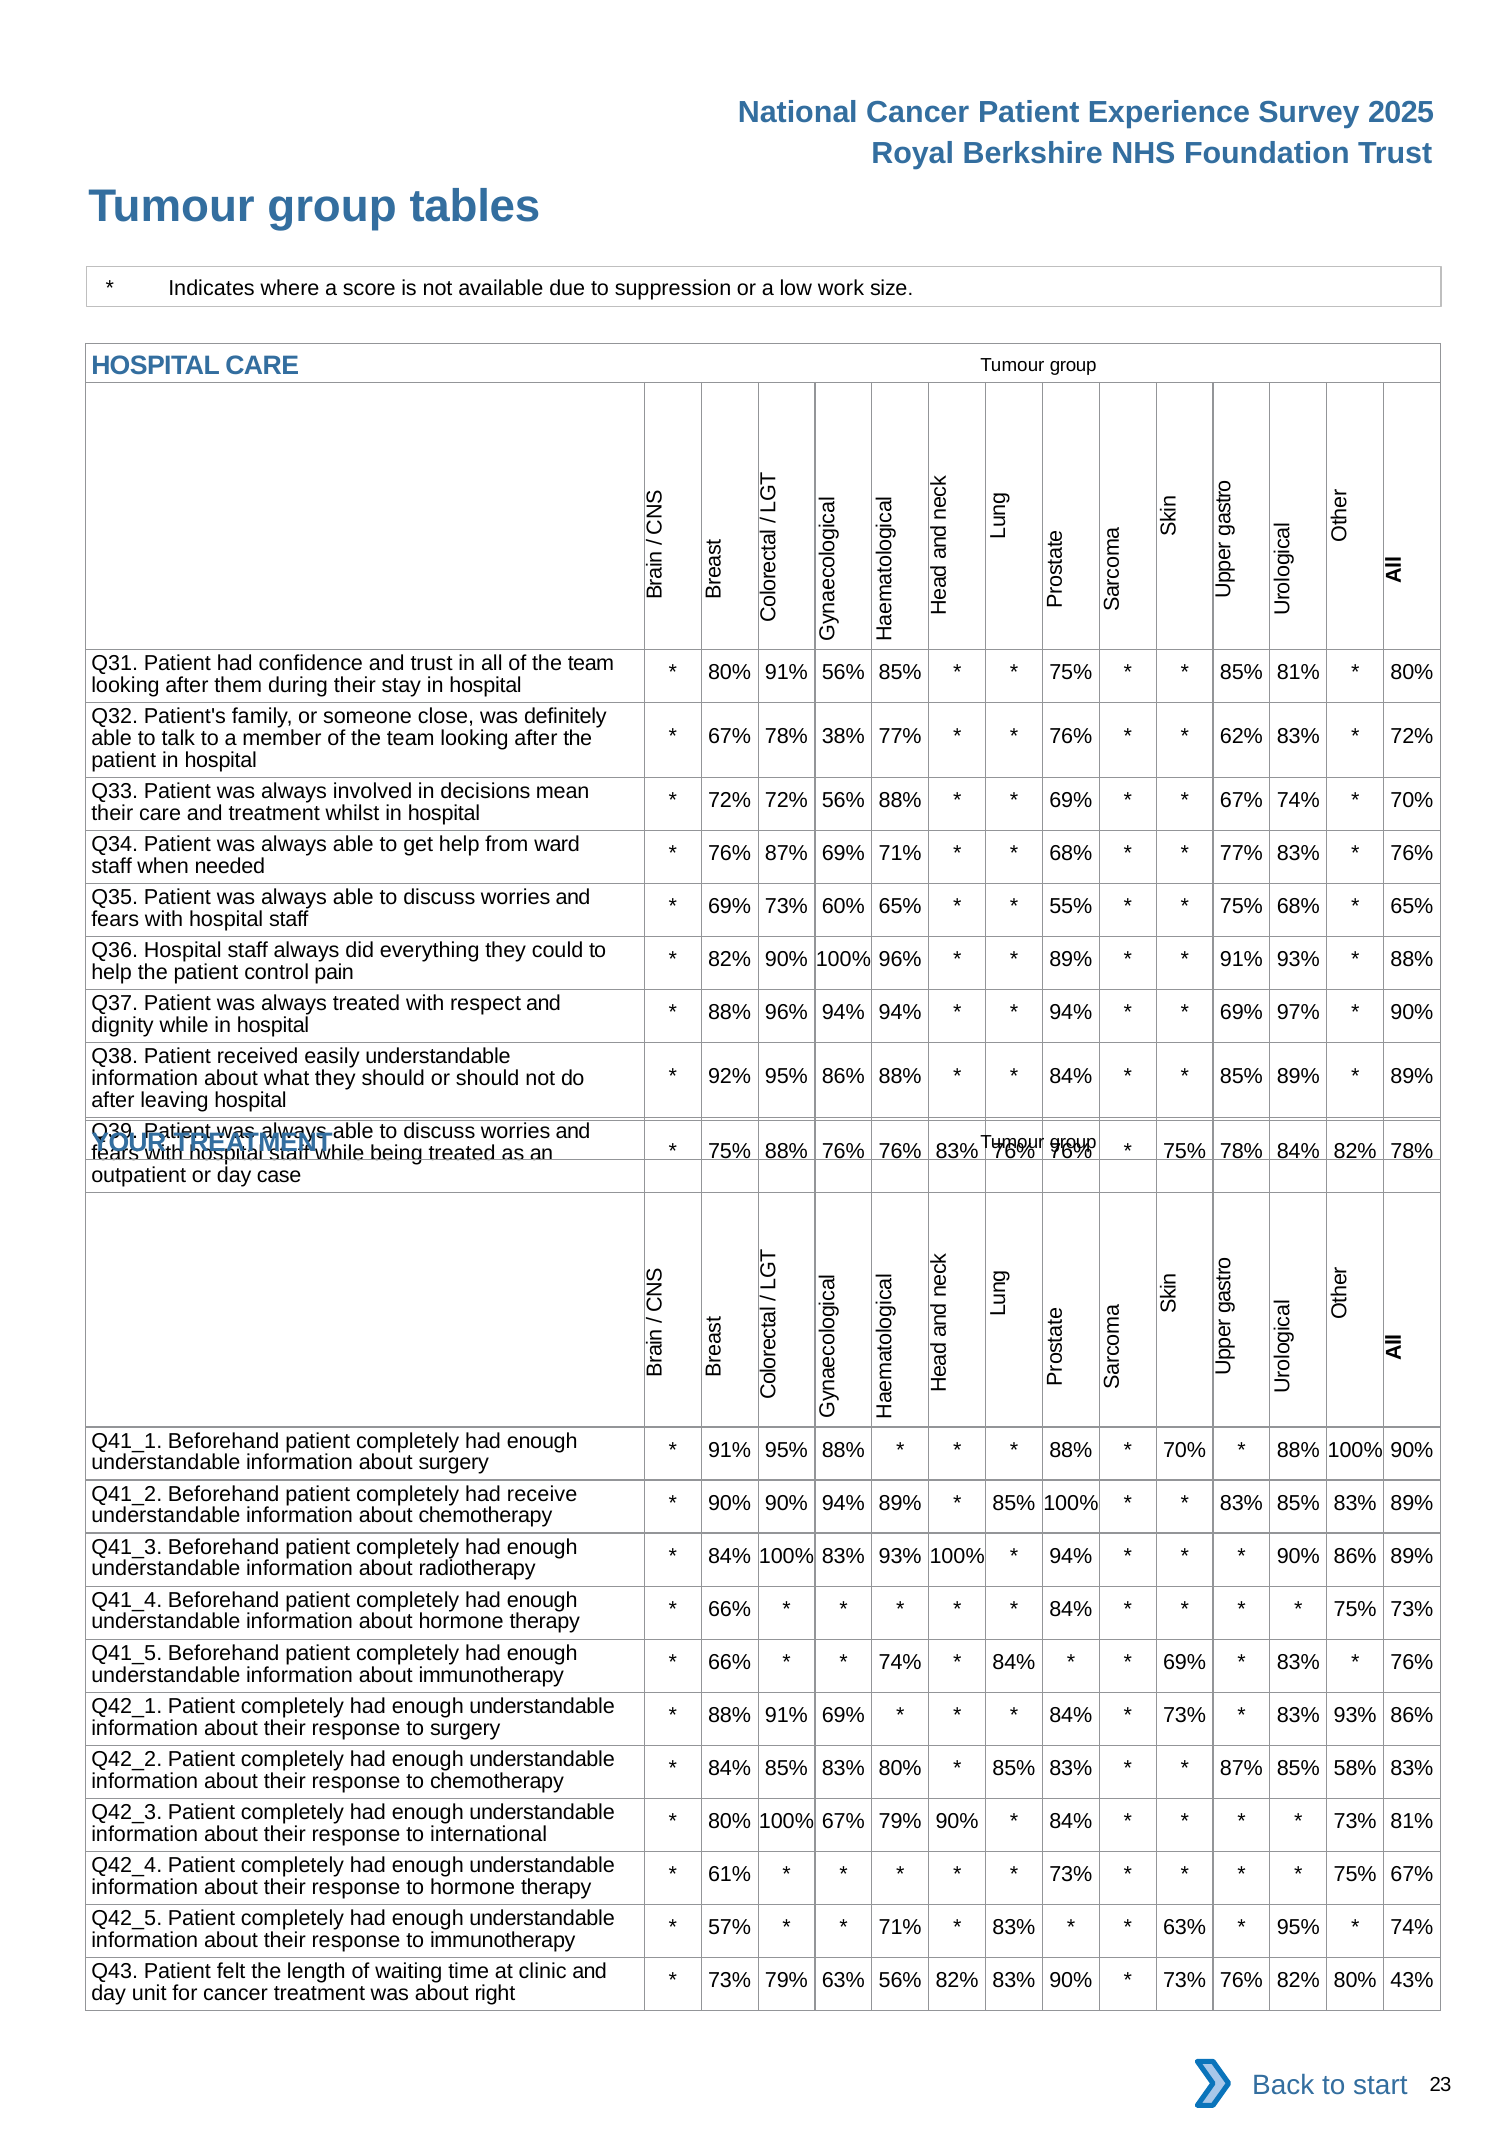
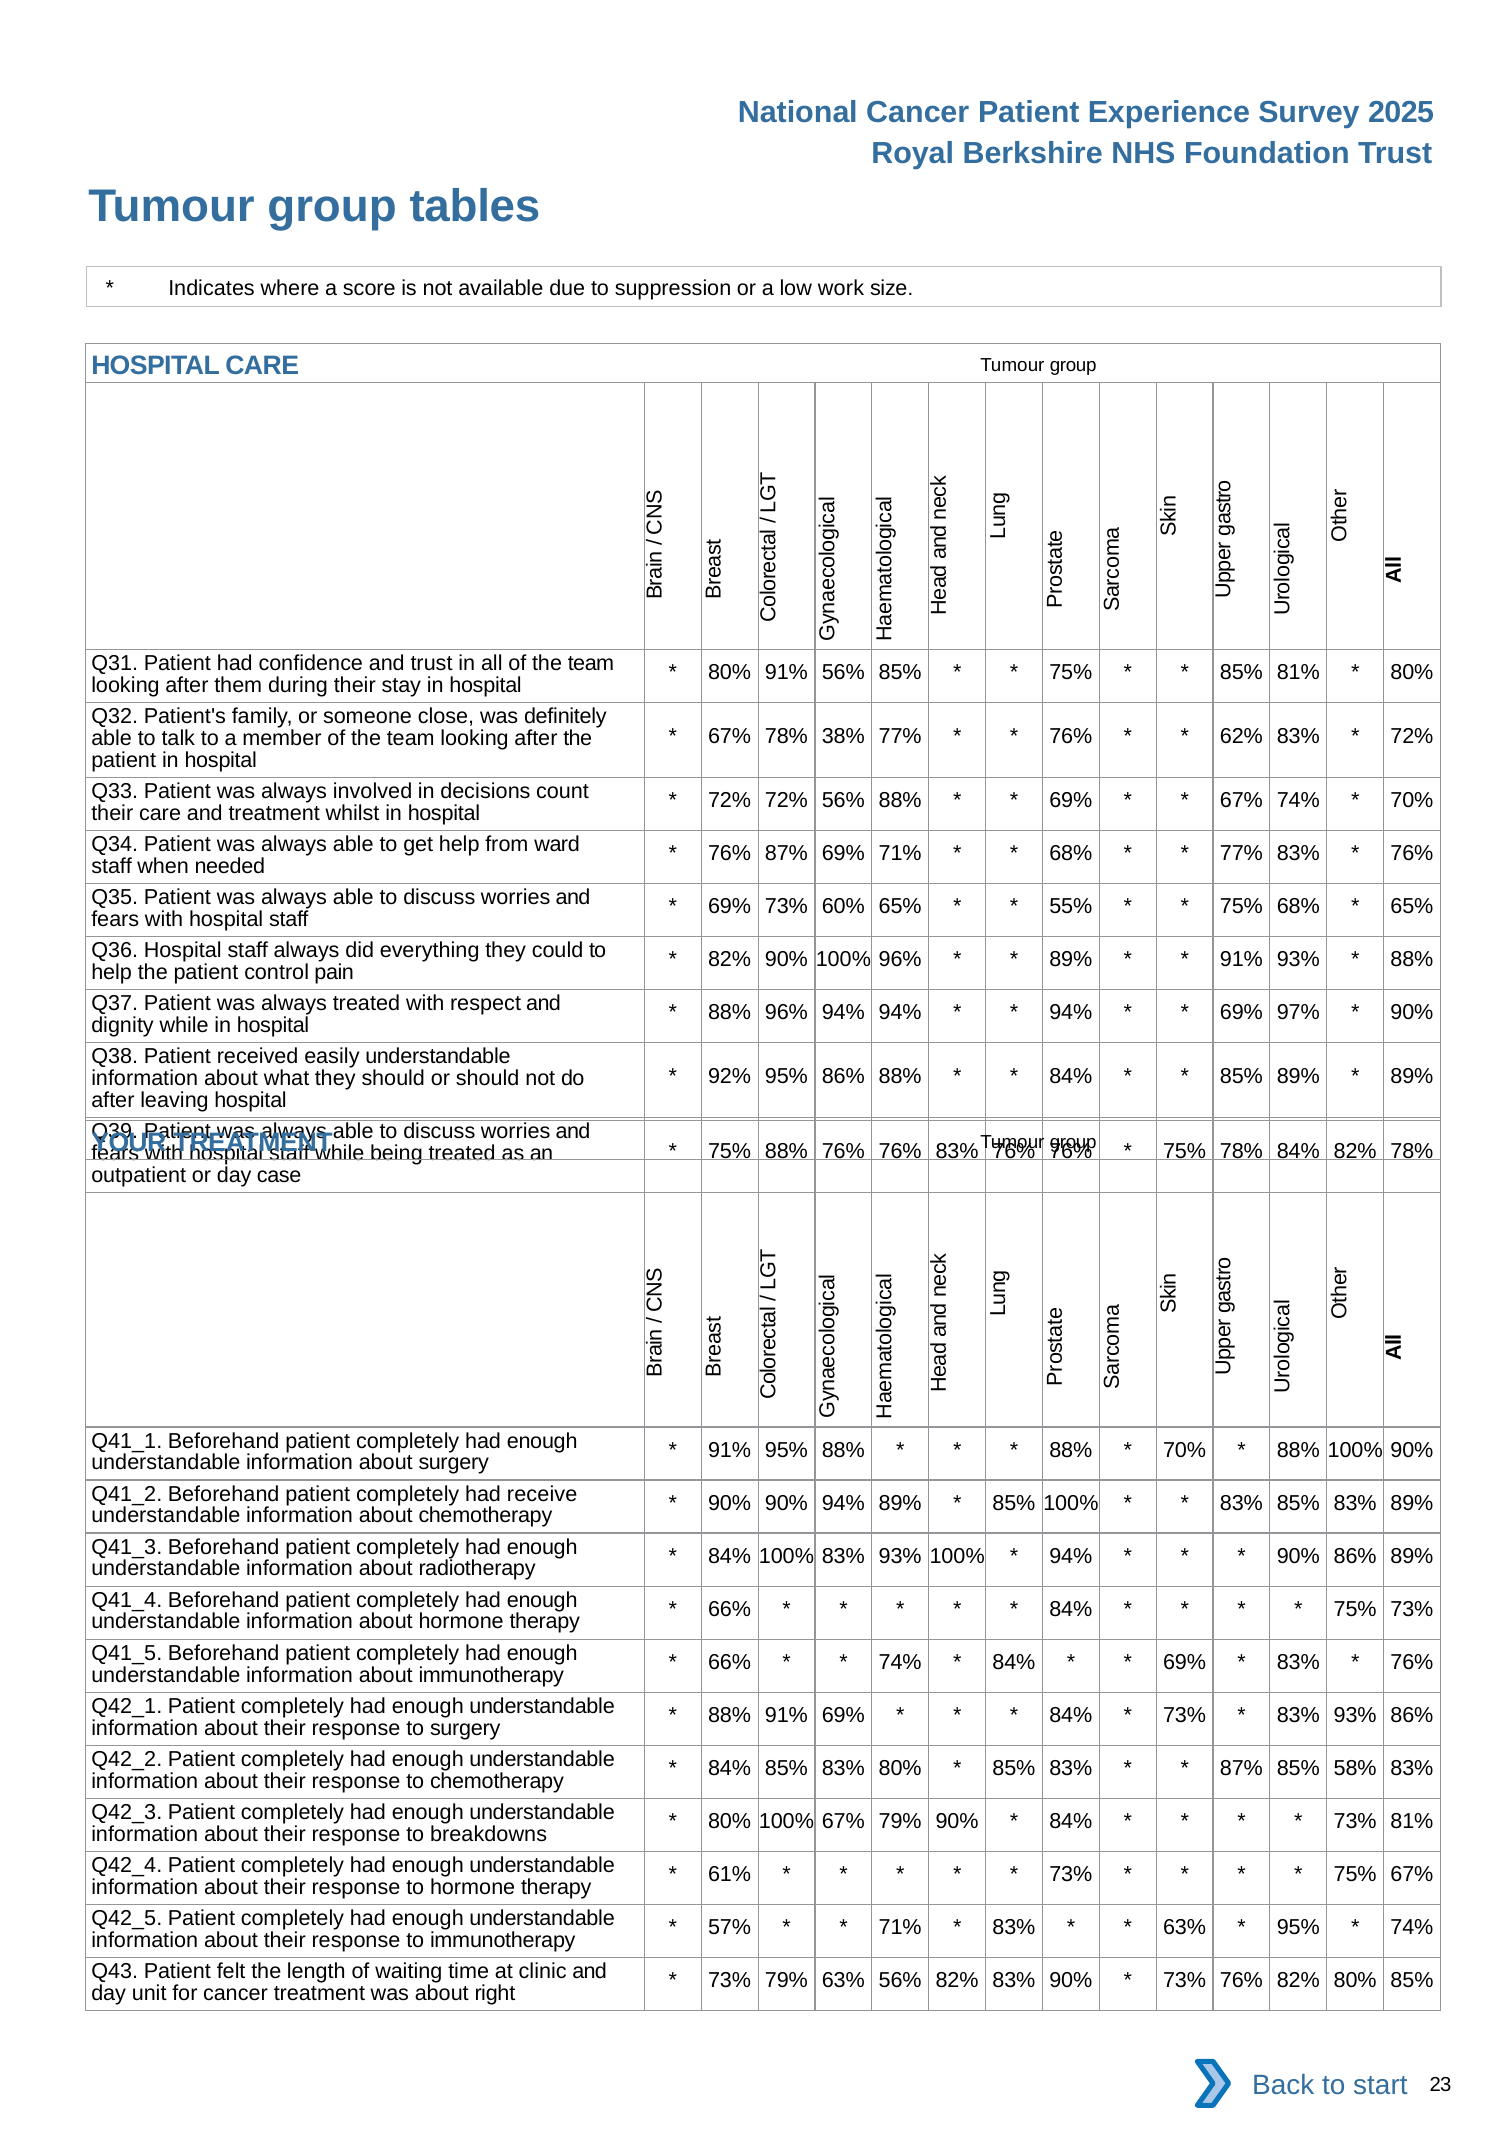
mean: mean -> count (563, 791)
international: international -> breakdowns (489, 1834)
80% 43%: 43% -> 85% (1412, 1981)
